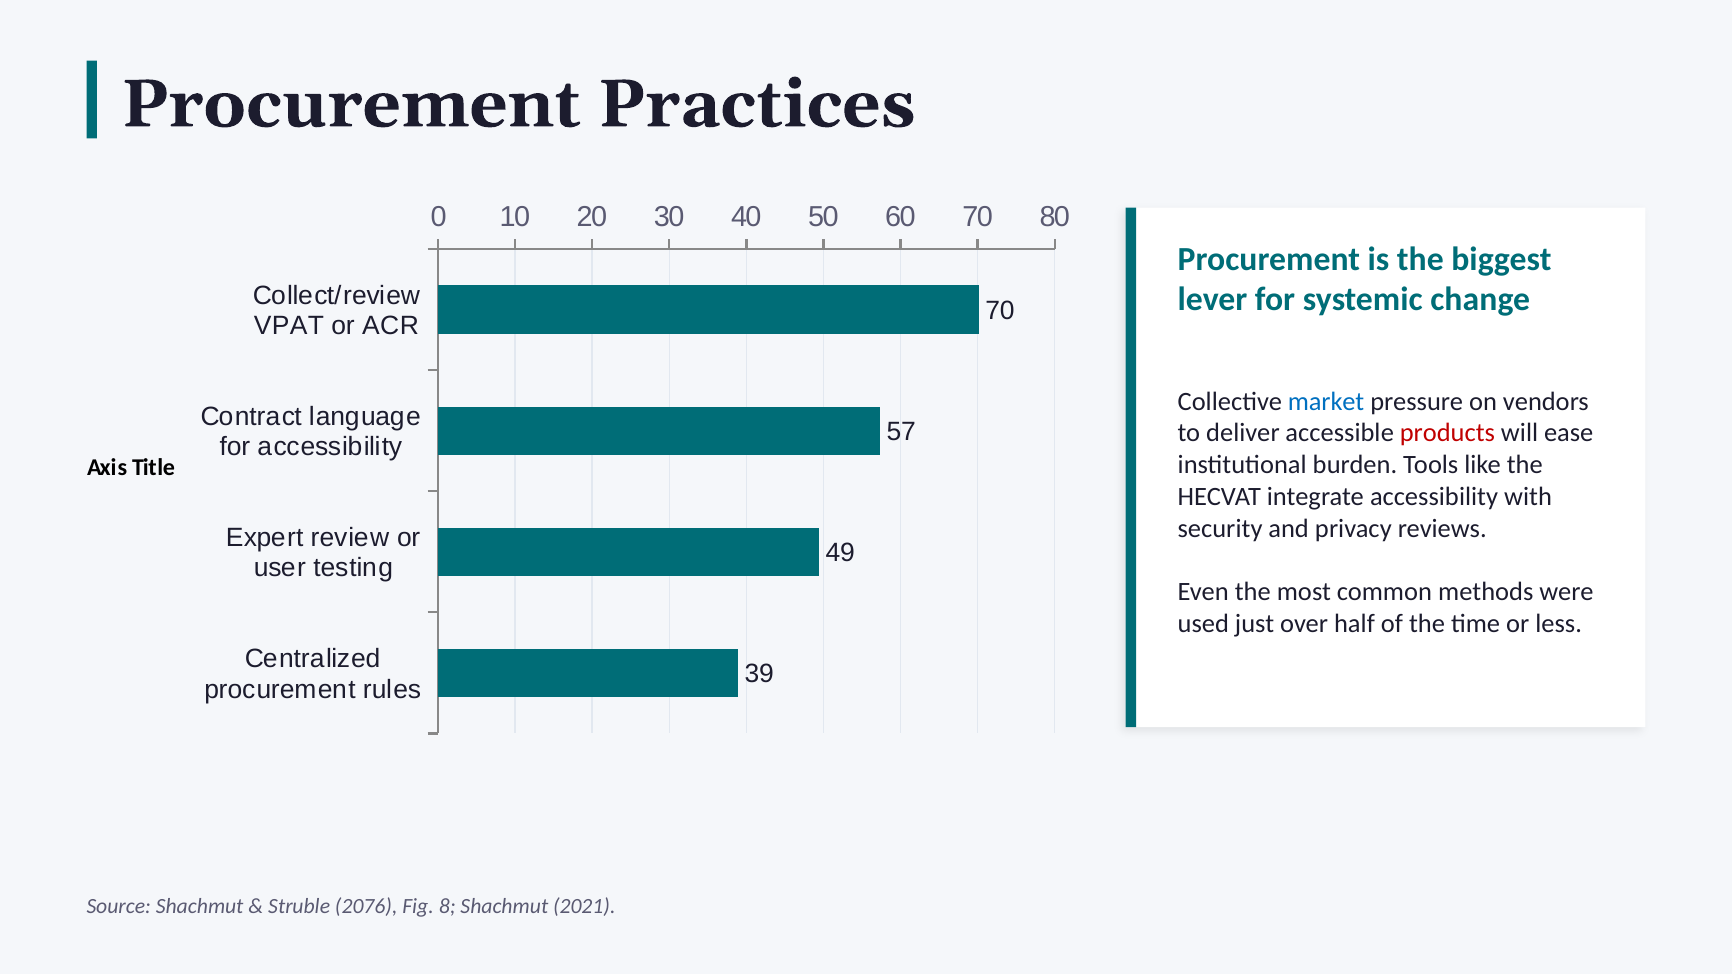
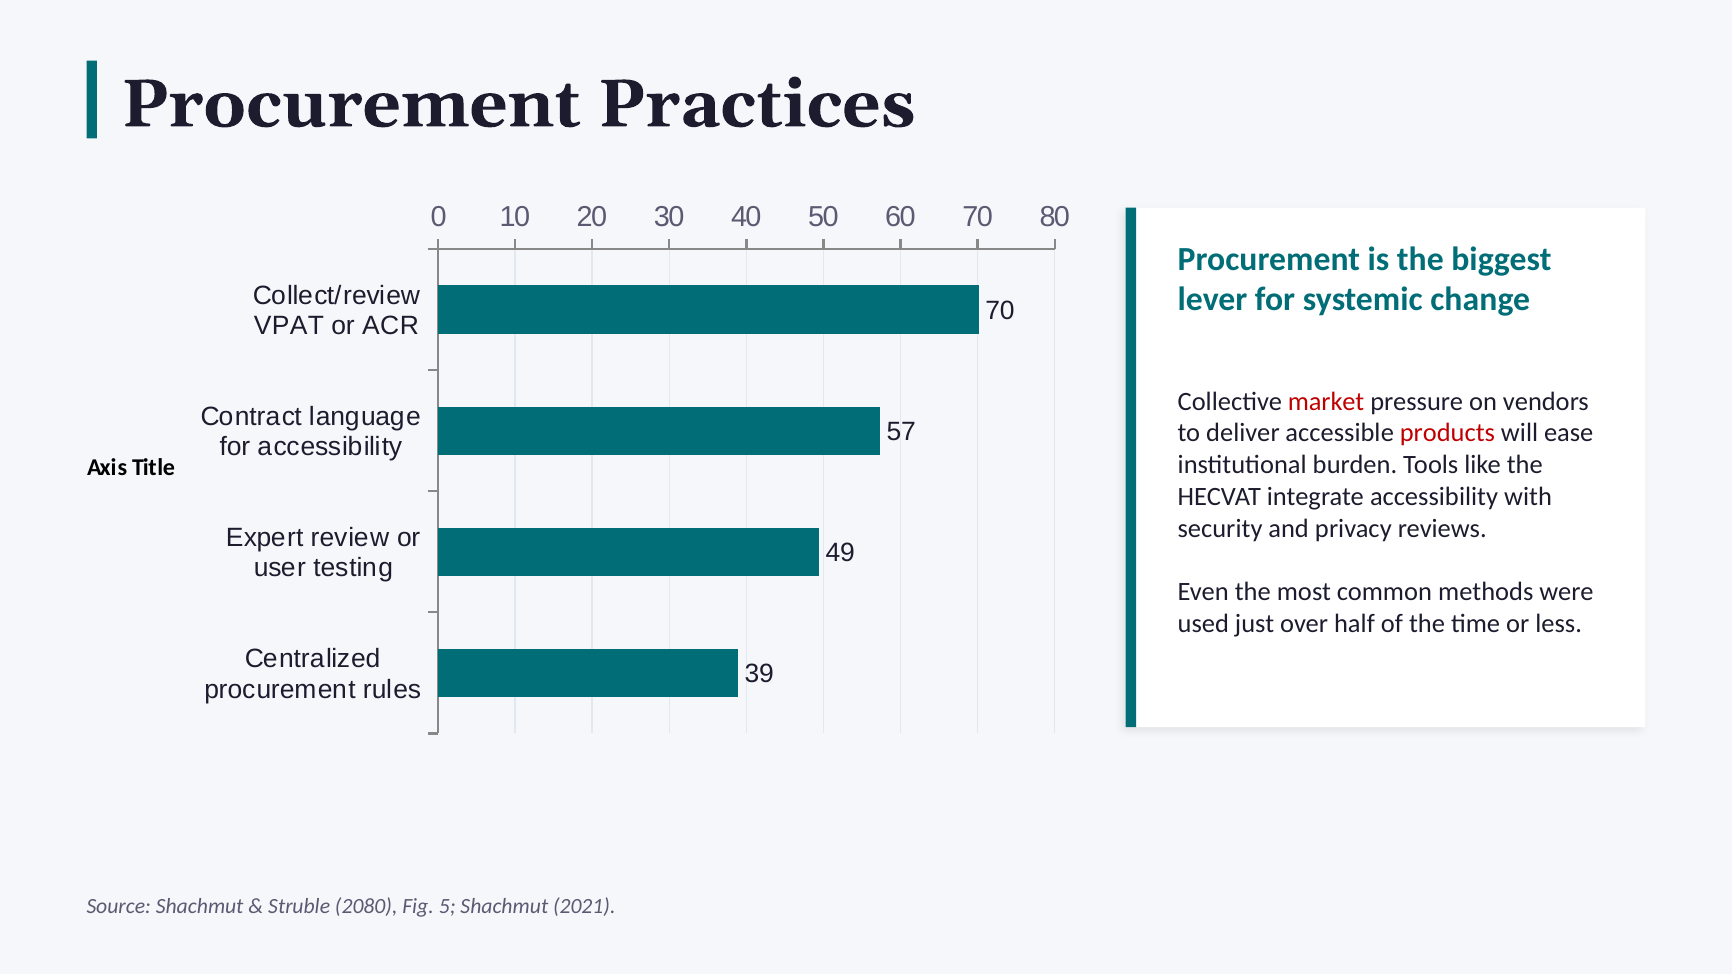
market colour: blue -> red (1326, 401)
2076: 2076 -> 2080 (366, 906)
8: 8 -> 5 (447, 906)
